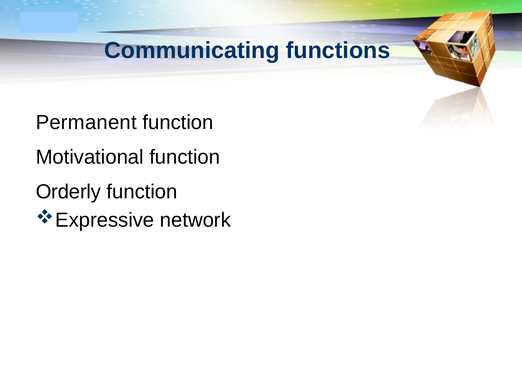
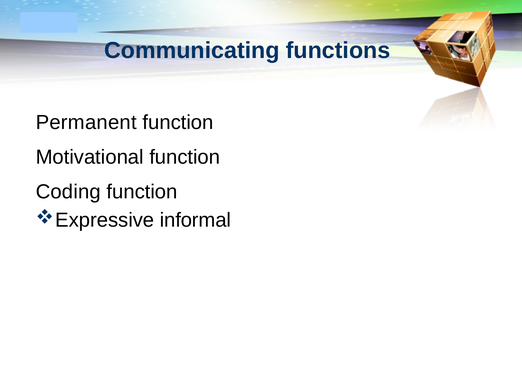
Orderly: Orderly -> Coding (68, 192)
network: network -> informal (195, 220)
